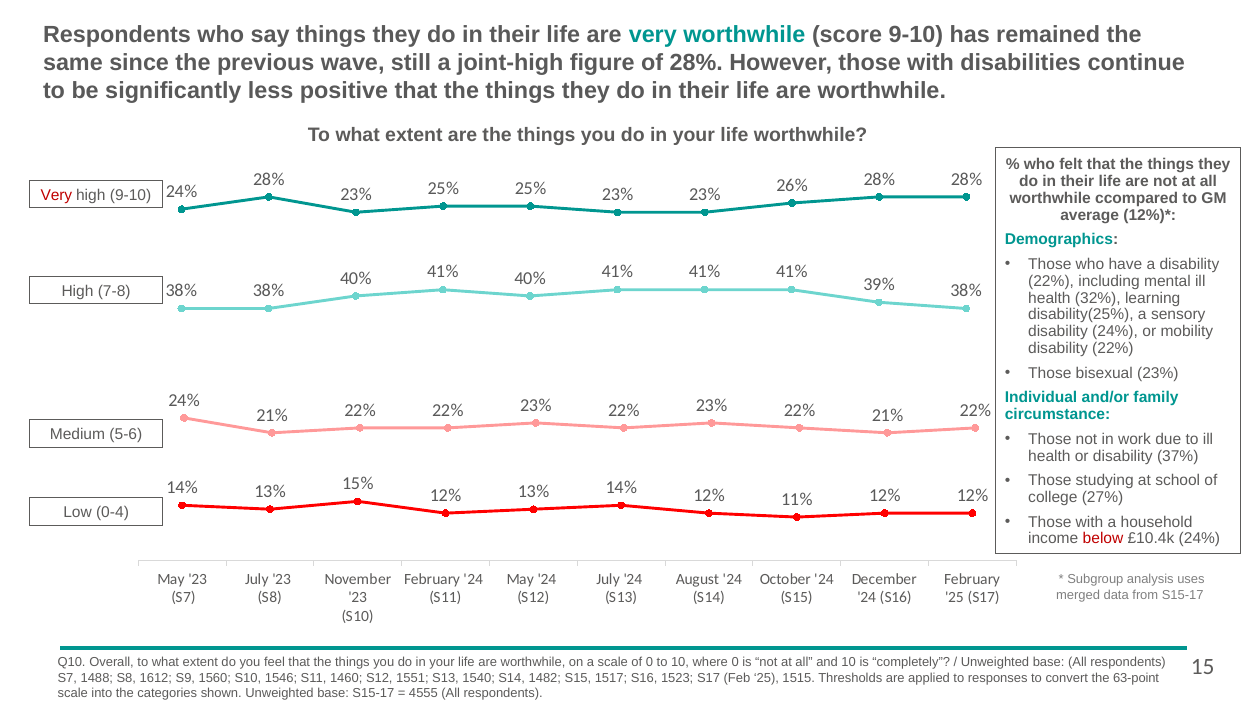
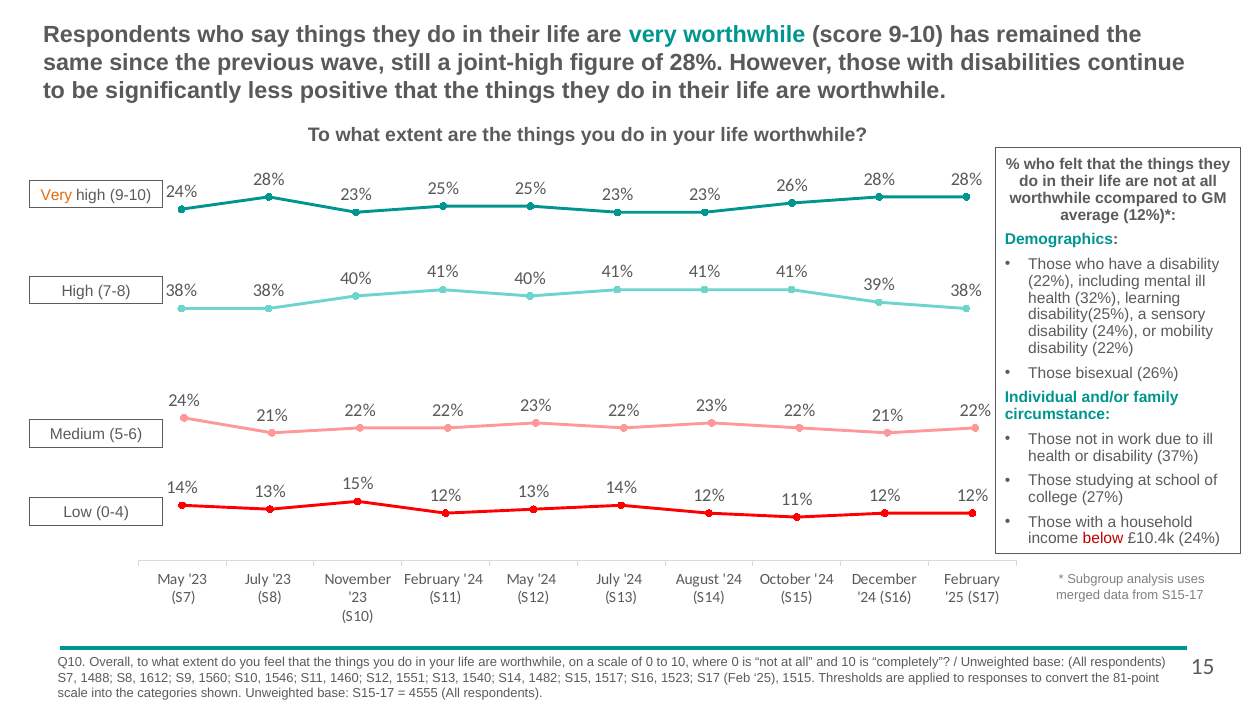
Very colour: red -> orange (56, 195)
bisexual 23%: 23% -> 26% (1158, 373)
63-point: 63-point -> 81-point (1136, 678)
